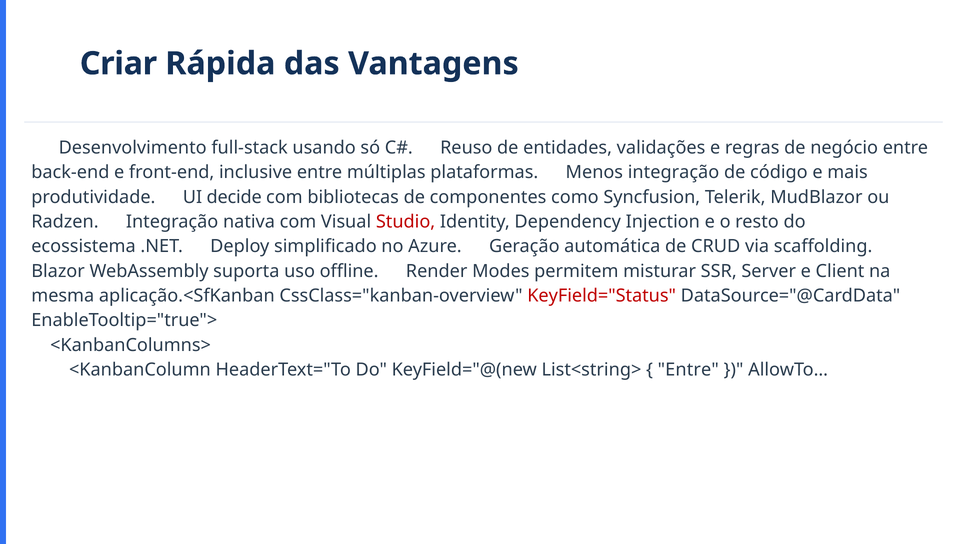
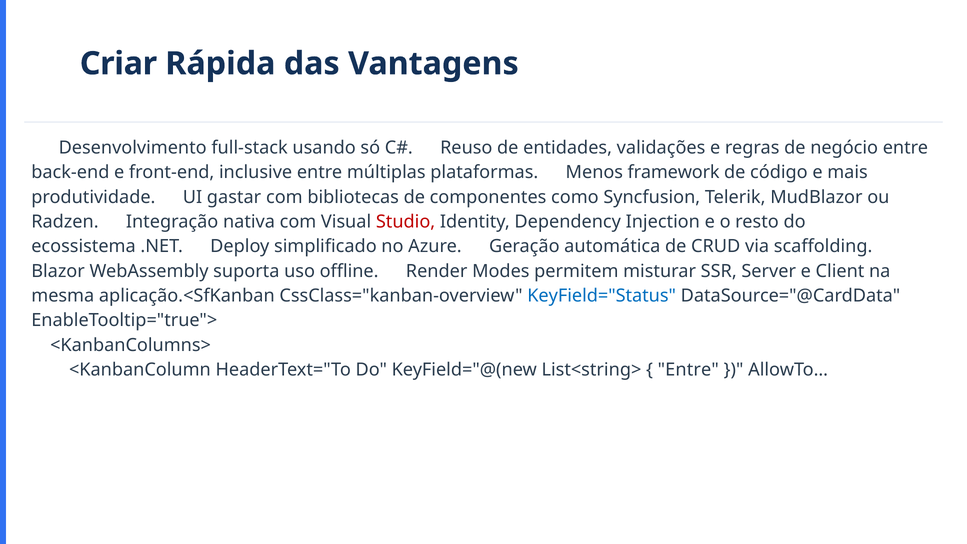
Menos integração: integração -> framework (674, 172)
decide: decide -> gastar (234, 197)
KeyField="Status colour: red -> blue (602, 296)
